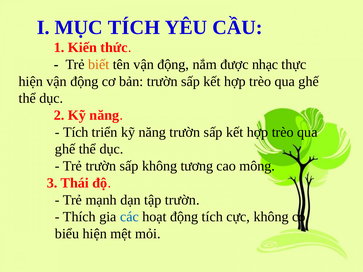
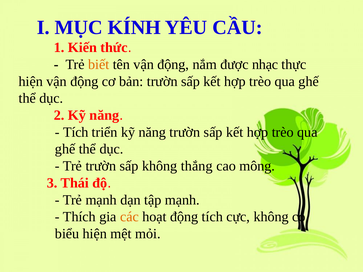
MỤC TÍCH: TÍCH -> KÍNH (134, 27)
tương: tương -> thắng (197, 166)
tập trườn: trườn -> mạnh (182, 200)
các colour: blue -> orange (129, 217)
